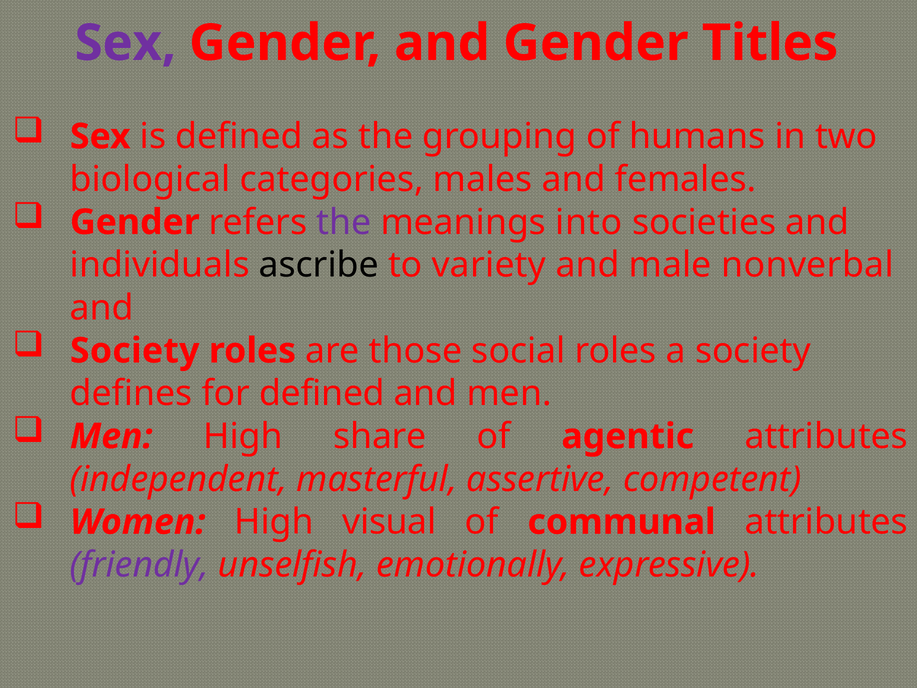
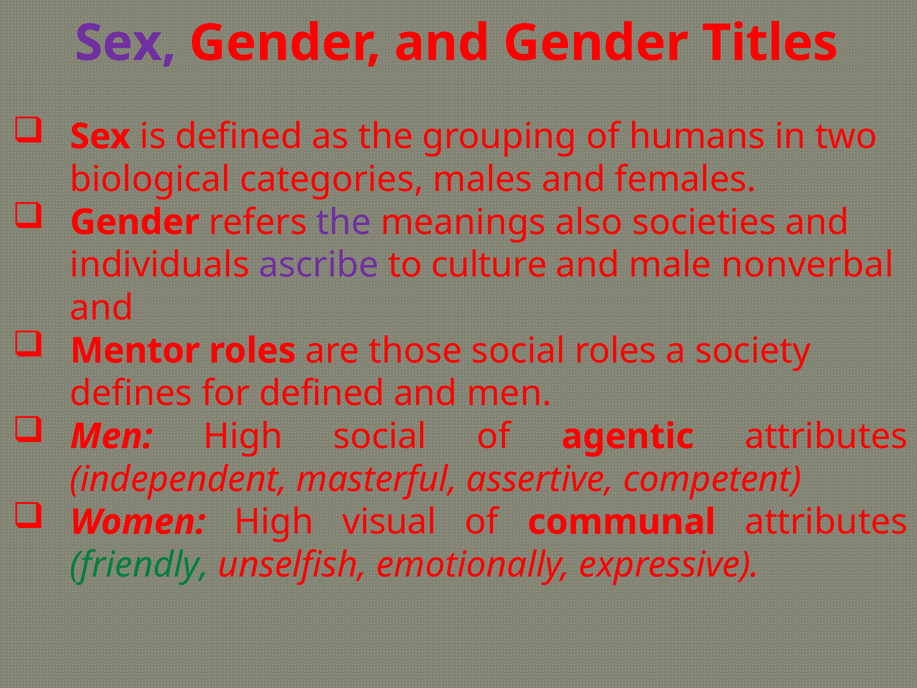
into: into -> also (589, 222)
ascribe colour: black -> purple (319, 265)
variety: variety -> culture (489, 265)
Society: Society -> Mentor (135, 351)
High share: share -> social (380, 436)
friendly colour: purple -> green (139, 565)
